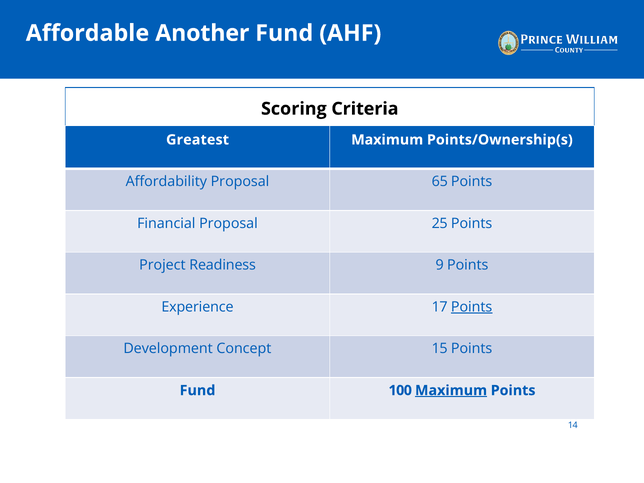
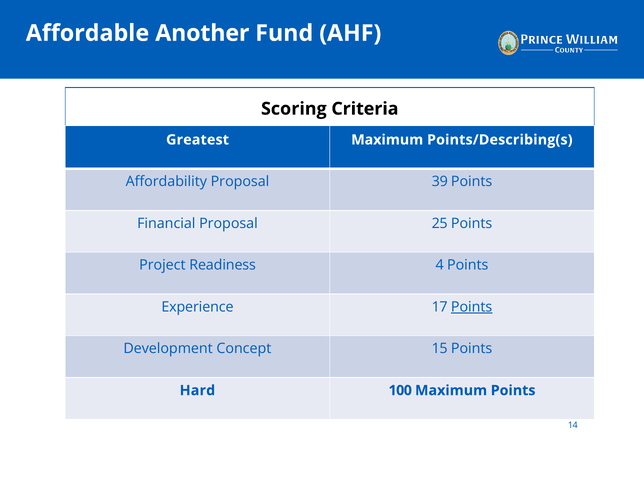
Points/Ownership(s: Points/Ownership(s -> Points/Describing(s (500, 140)
65: 65 -> 39 (440, 182)
9: 9 -> 4 (440, 265)
Fund: Fund -> Hard (197, 390)
Maximum underline: present -> none (451, 390)
